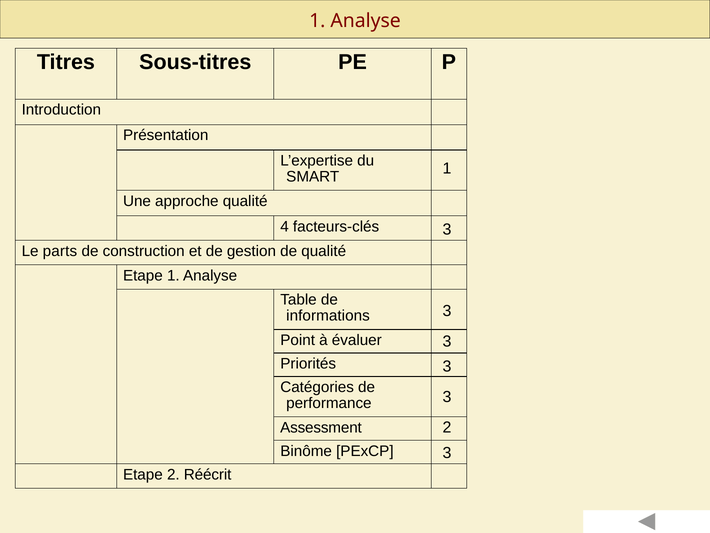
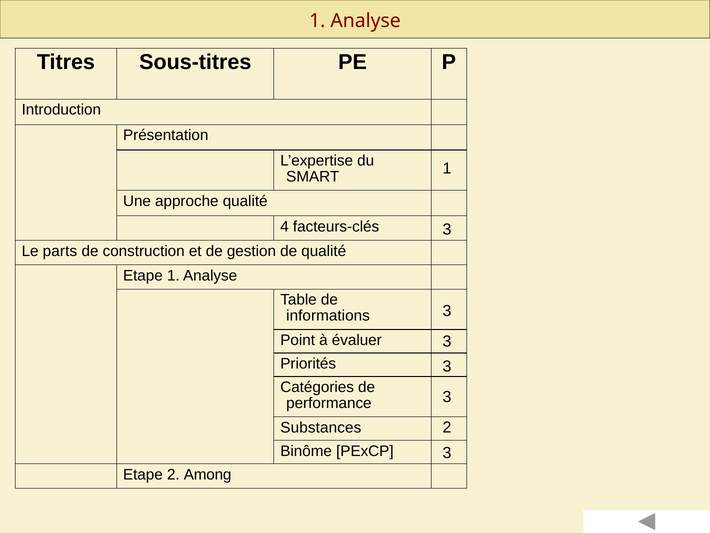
Assessment: Assessment -> Substances (321, 427)
Réécrit: Réécrit -> Among (208, 474)
